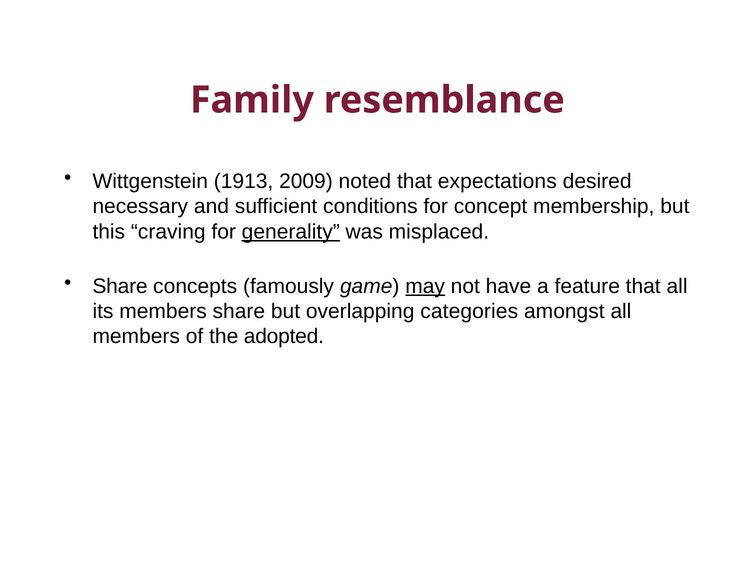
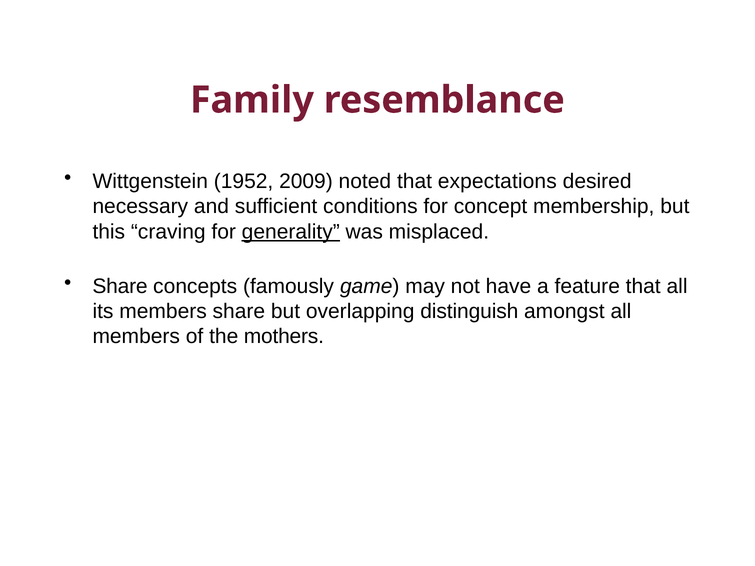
1913: 1913 -> 1952 (244, 181)
may underline: present -> none (425, 286)
categories: categories -> distinguish (469, 311)
adopted: adopted -> mothers (284, 337)
